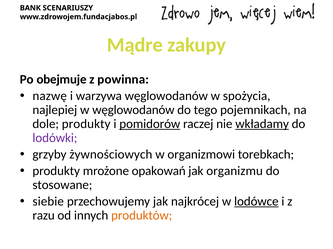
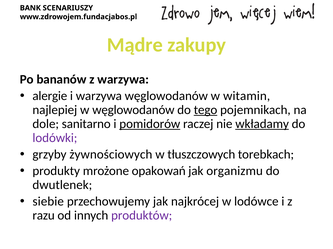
obejmuje: obejmuje -> bananów (62, 80)
z powinna: powinna -> warzywa (123, 80)
nazwę: nazwę -> alergie (50, 96)
spożycia: spożycia -> witamin (247, 96)
tego underline: none -> present (206, 110)
dole produkty: produkty -> sanitarno (86, 124)
organizmowi: organizmowi -> tłuszczowych (201, 155)
stosowane: stosowane -> dwutlenek (62, 185)
lodówce underline: present -> none (256, 202)
produktów colour: orange -> purple (142, 216)
